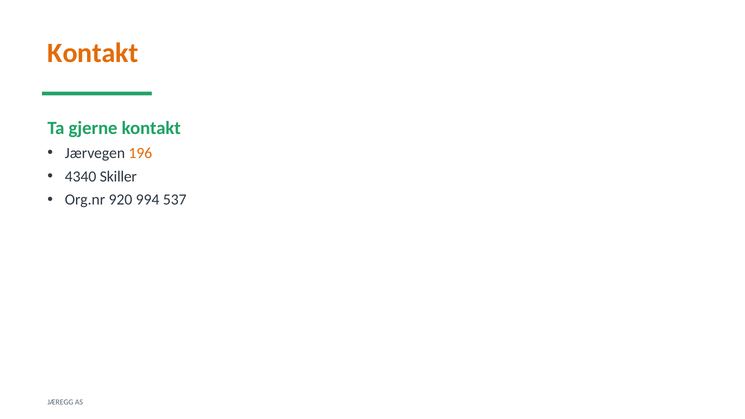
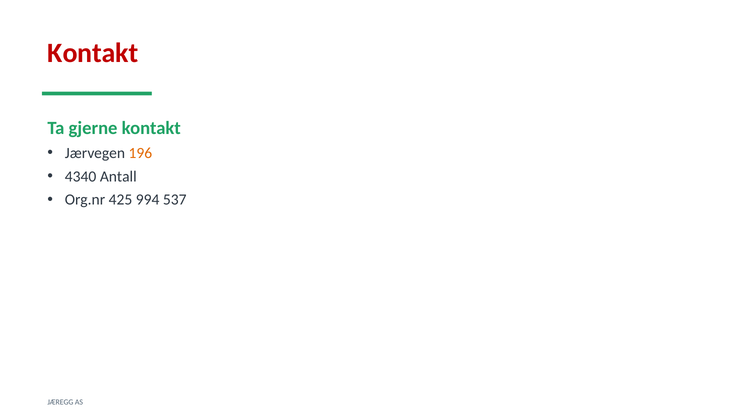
Kontakt colour: orange -> red (93, 53)
Skiller: Skiller -> Antall (118, 176)
920: 920 -> 425 (120, 200)
